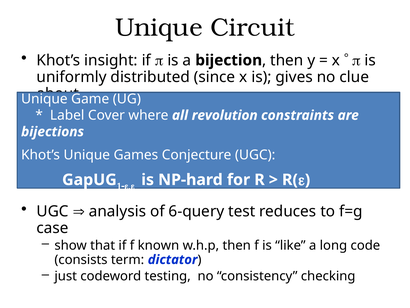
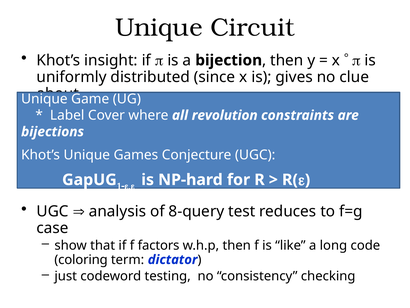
6-query: 6-query -> 8-query (196, 211)
known: known -> factors (159, 245)
consists: consists -> coloring (81, 259)
